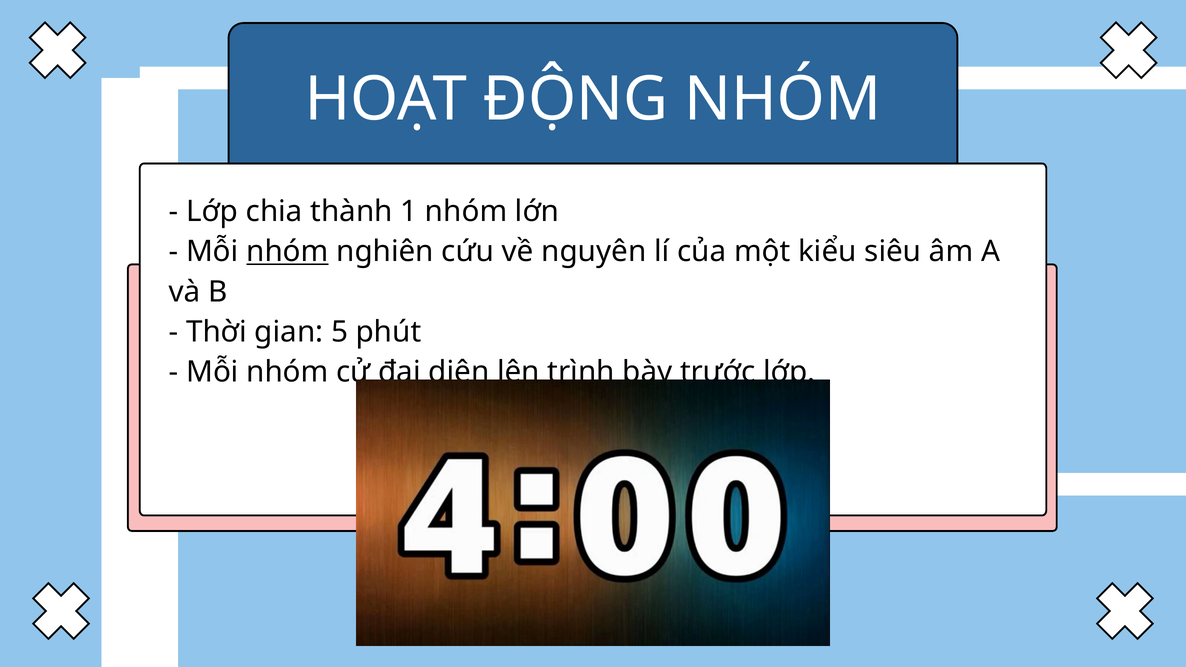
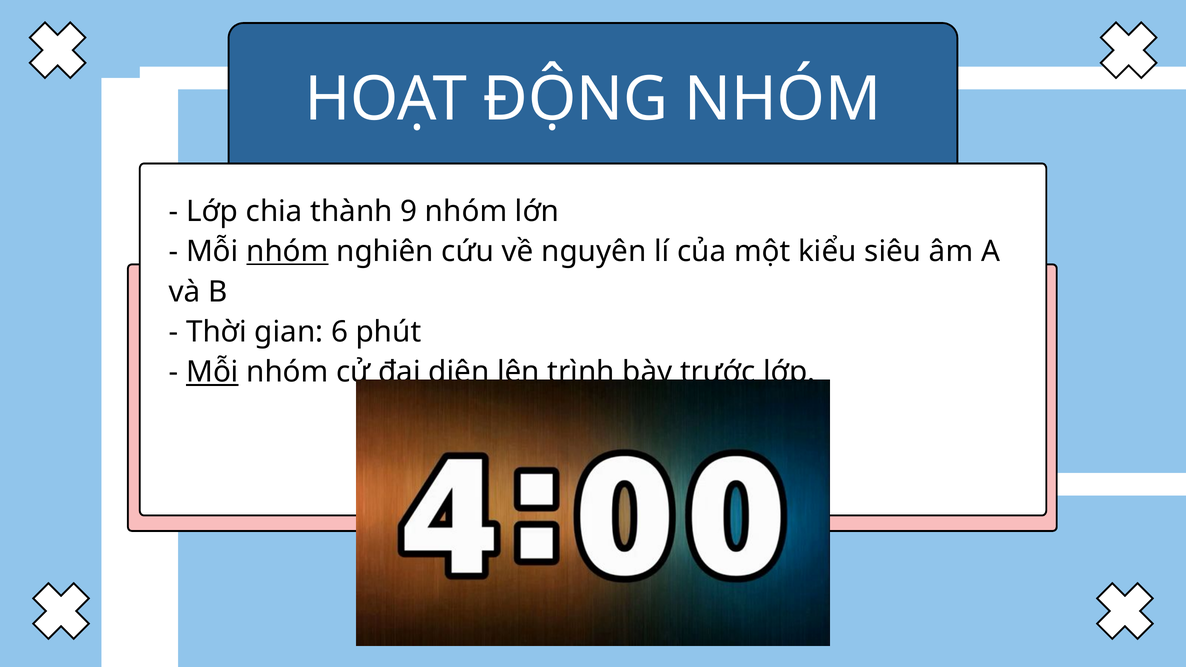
1: 1 -> 9 (409, 211)
5: 5 -> 6 (340, 332)
Mỗi underline: none -> present (212, 372)
